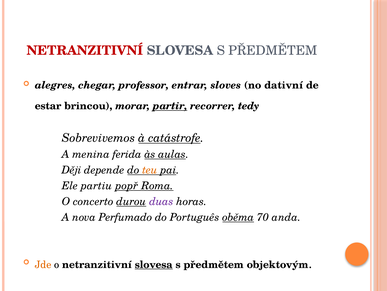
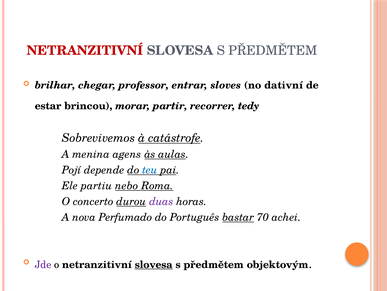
alegres: alegres -> brilhar (55, 85)
partir underline: present -> none (170, 106)
ferida: ferida -> agens (127, 154)
Ději: Ději -> Pojí (72, 170)
teu colour: orange -> blue (150, 170)
popř: popř -> nebo (127, 185)
oběma: oběma -> bastar (238, 217)
anda: anda -> achei (286, 217)
Jde colour: orange -> purple (43, 264)
